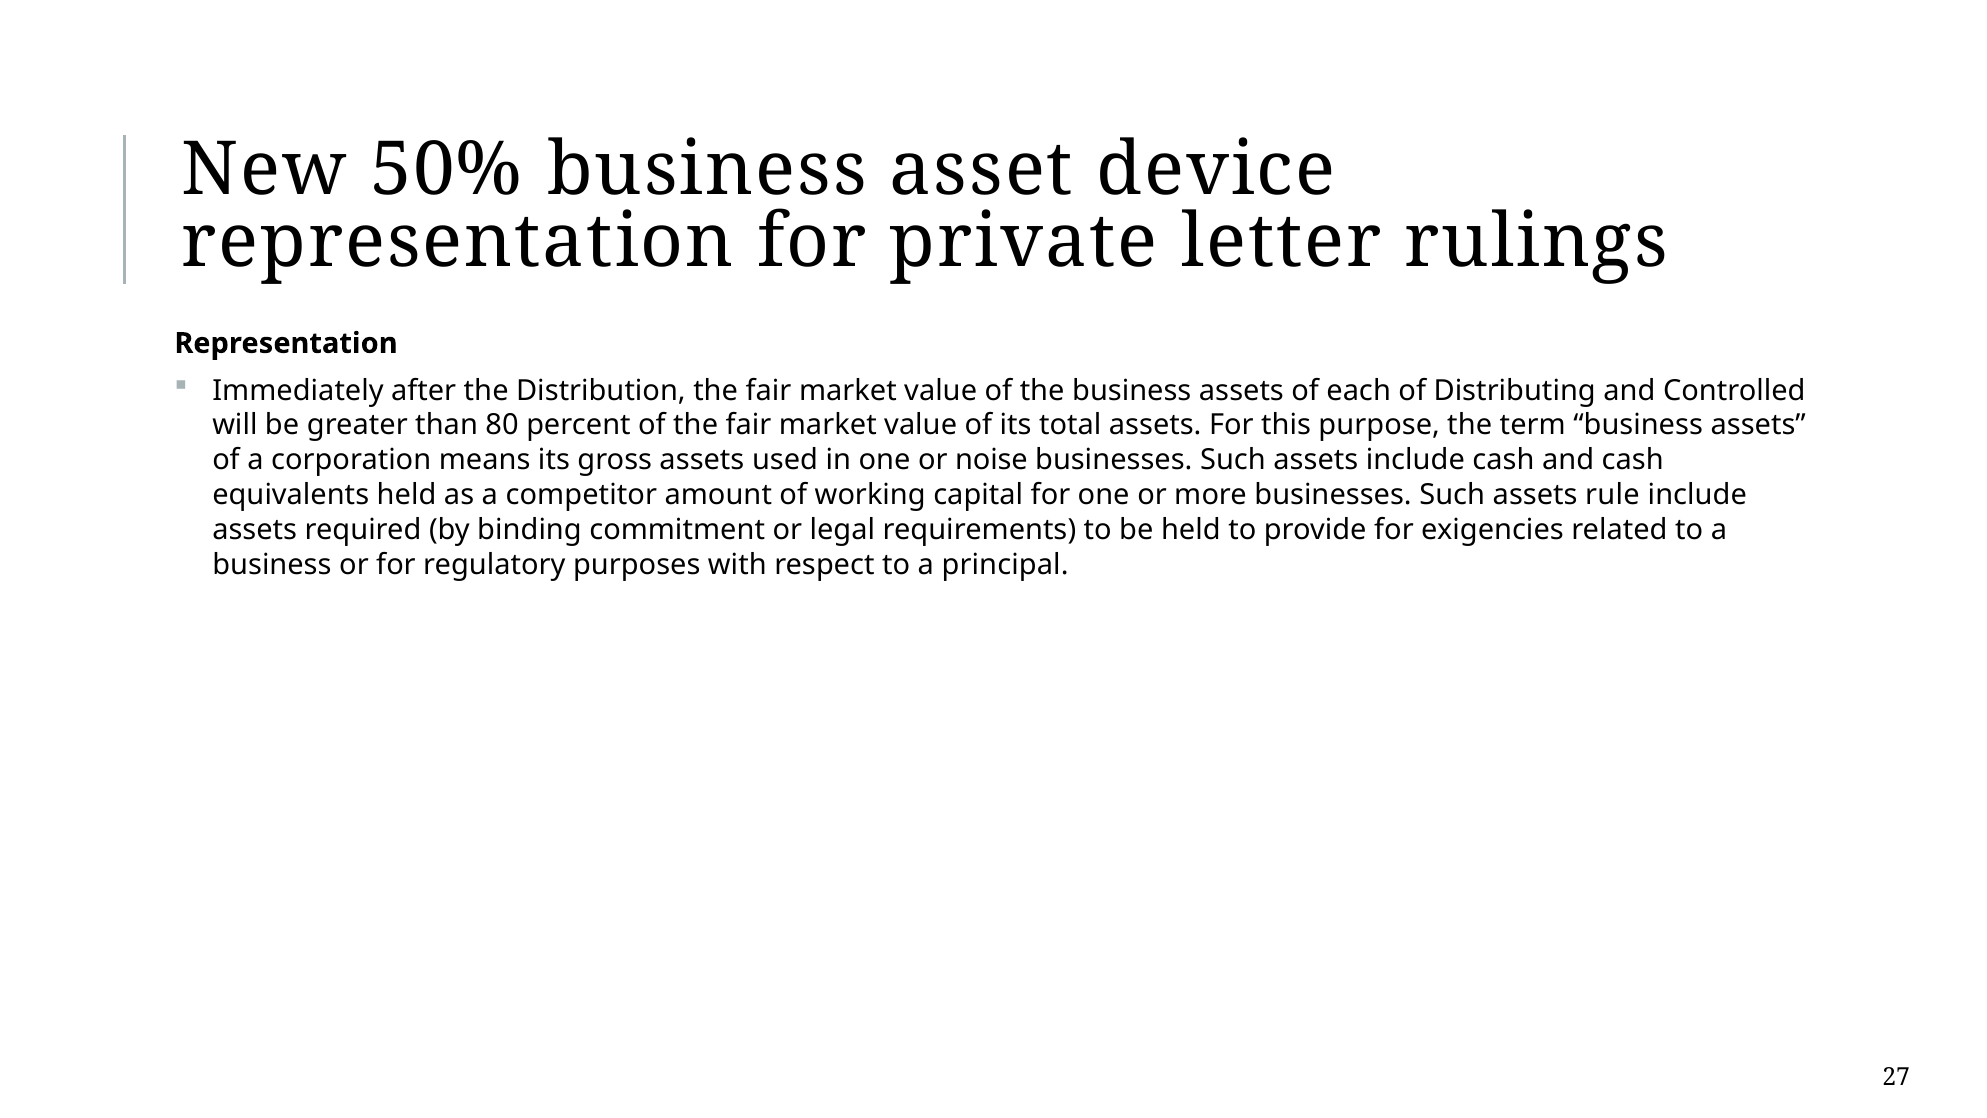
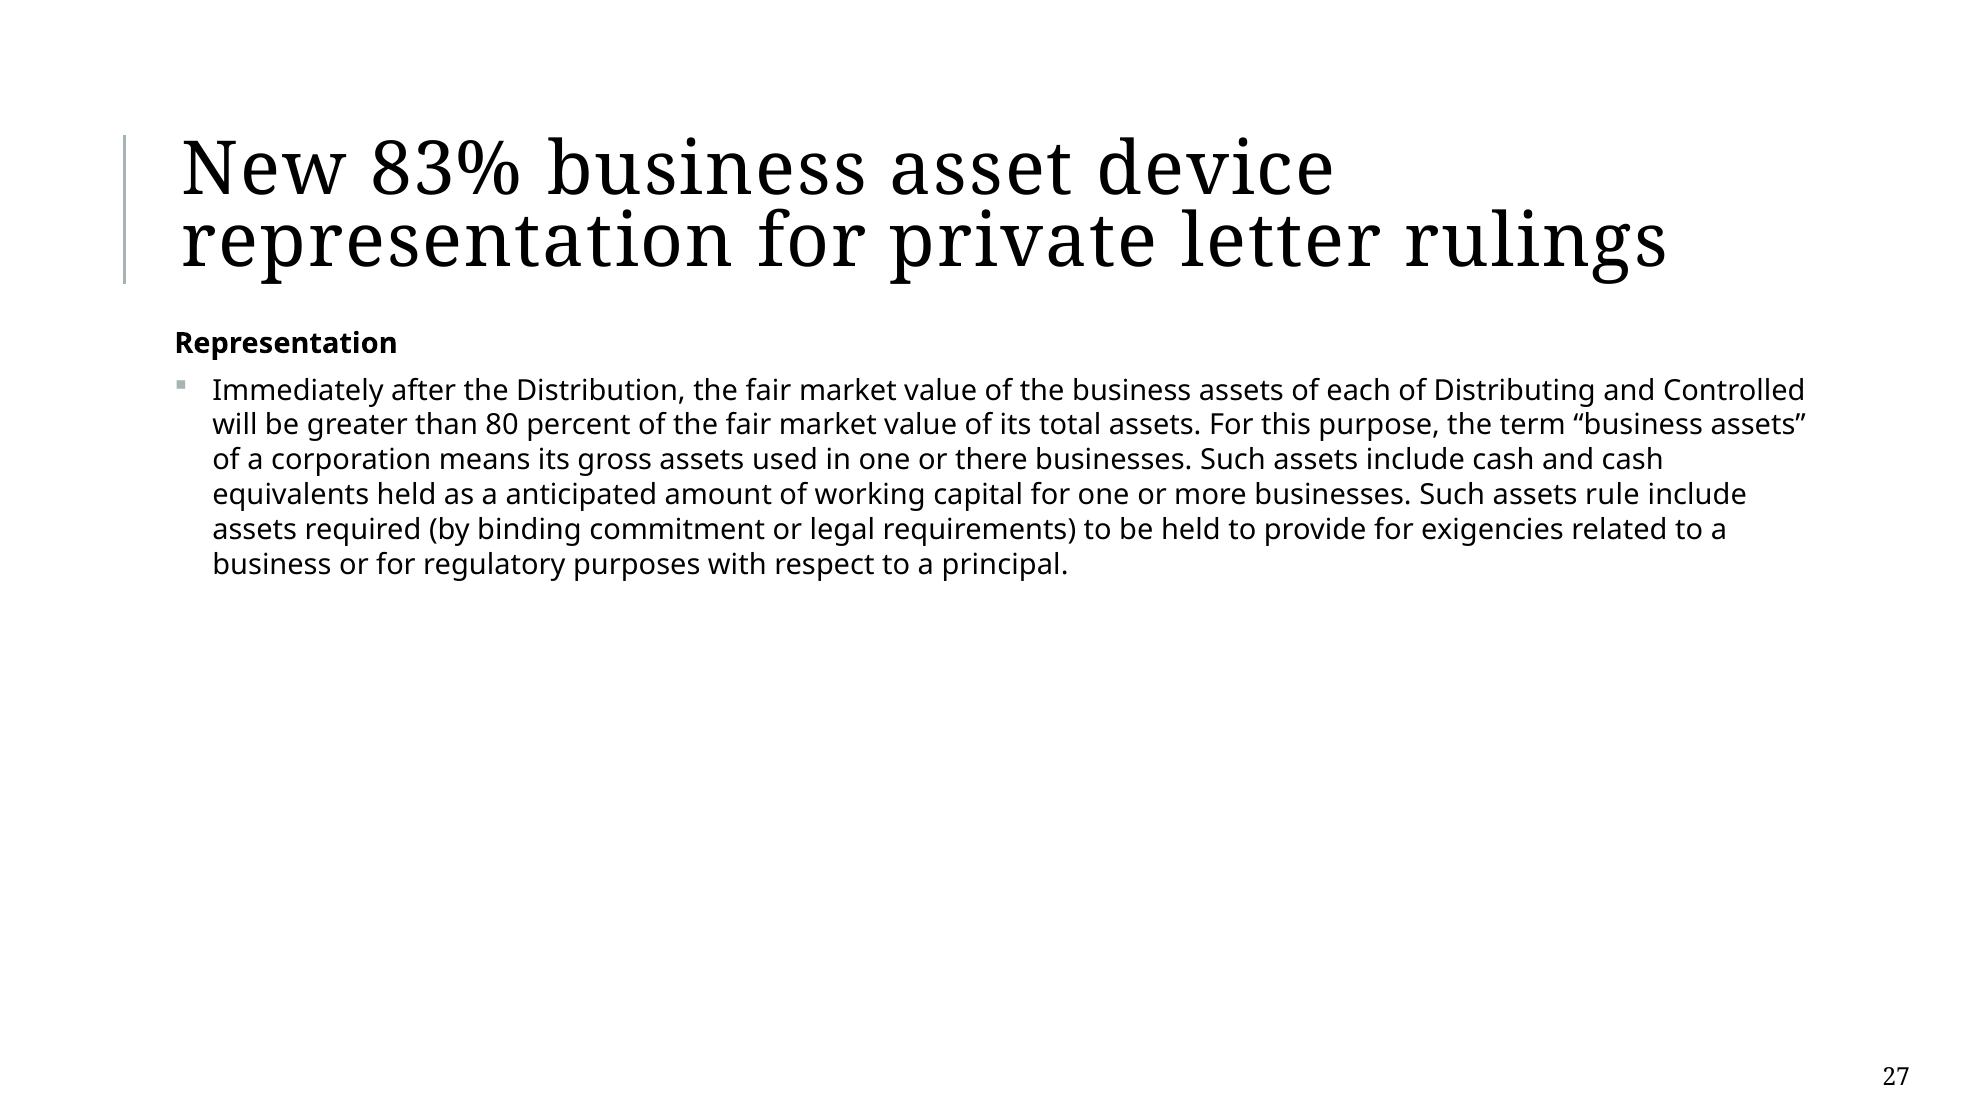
50%: 50% -> 83% (447, 170)
noise: noise -> there (991, 460)
competitor: competitor -> anticipated (581, 495)
